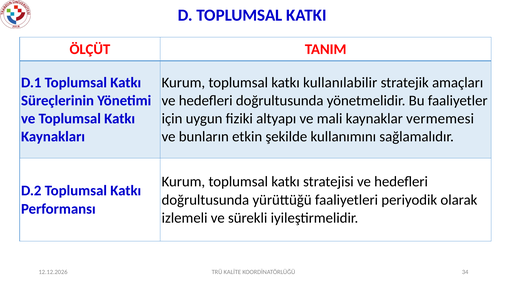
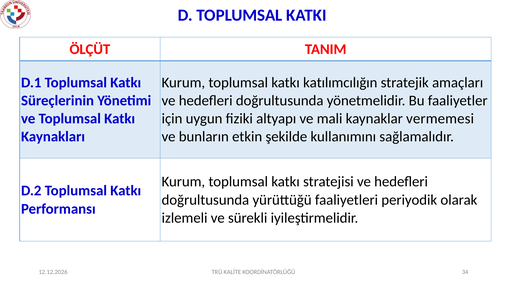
kullanılabilir: kullanılabilir -> katılımcılığın (340, 83)
